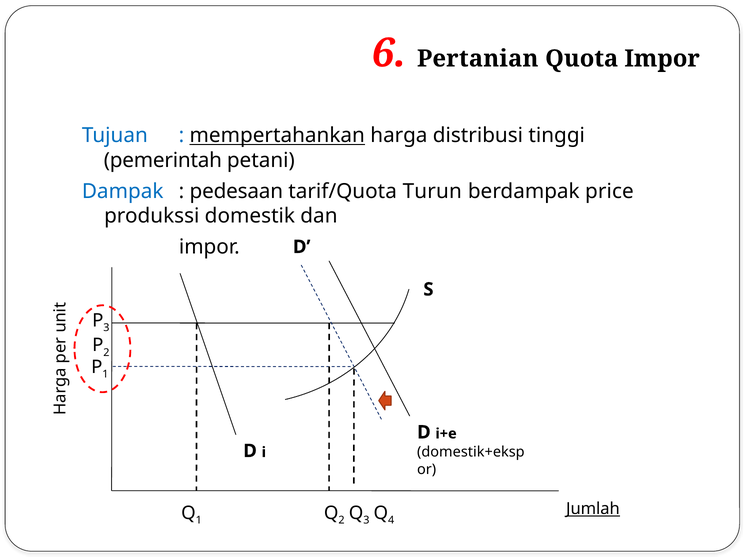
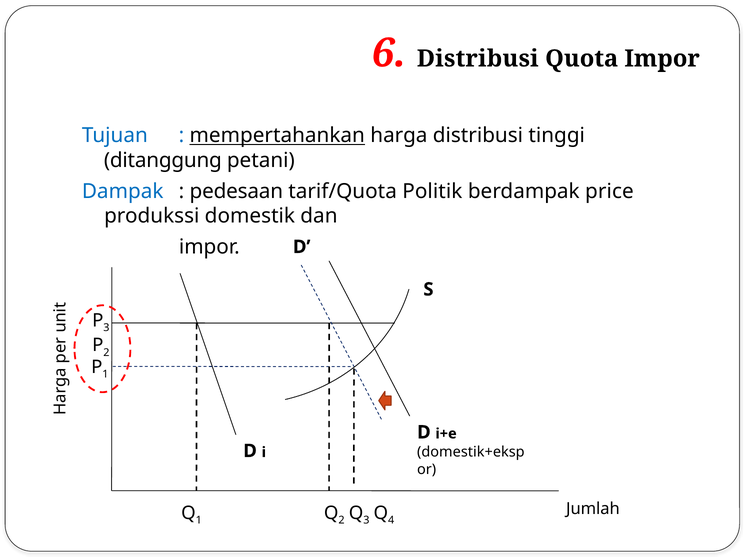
6 Pertanian: Pertanian -> Distribusi (478, 59)
pemerintah: pemerintah -> ditanggung (163, 160)
Turun: Turun -> Politik (432, 191)
Jumlah underline: present -> none (593, 509)
